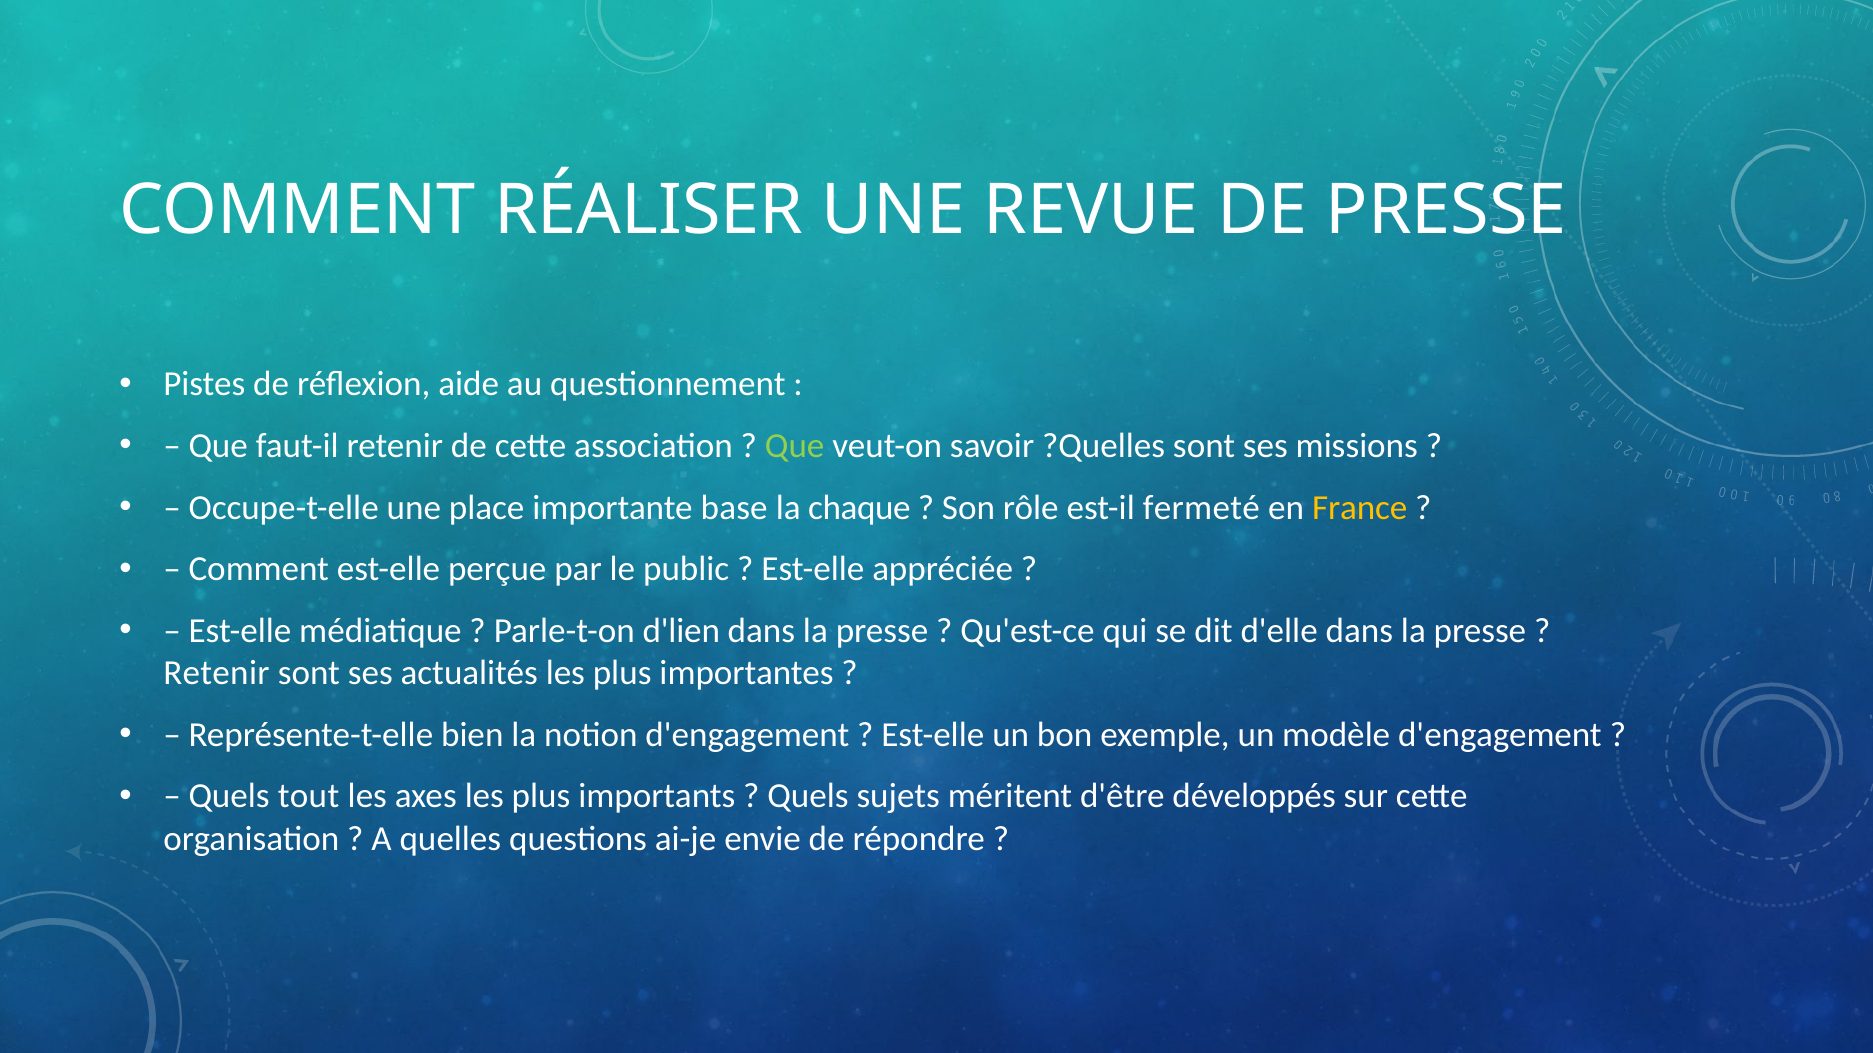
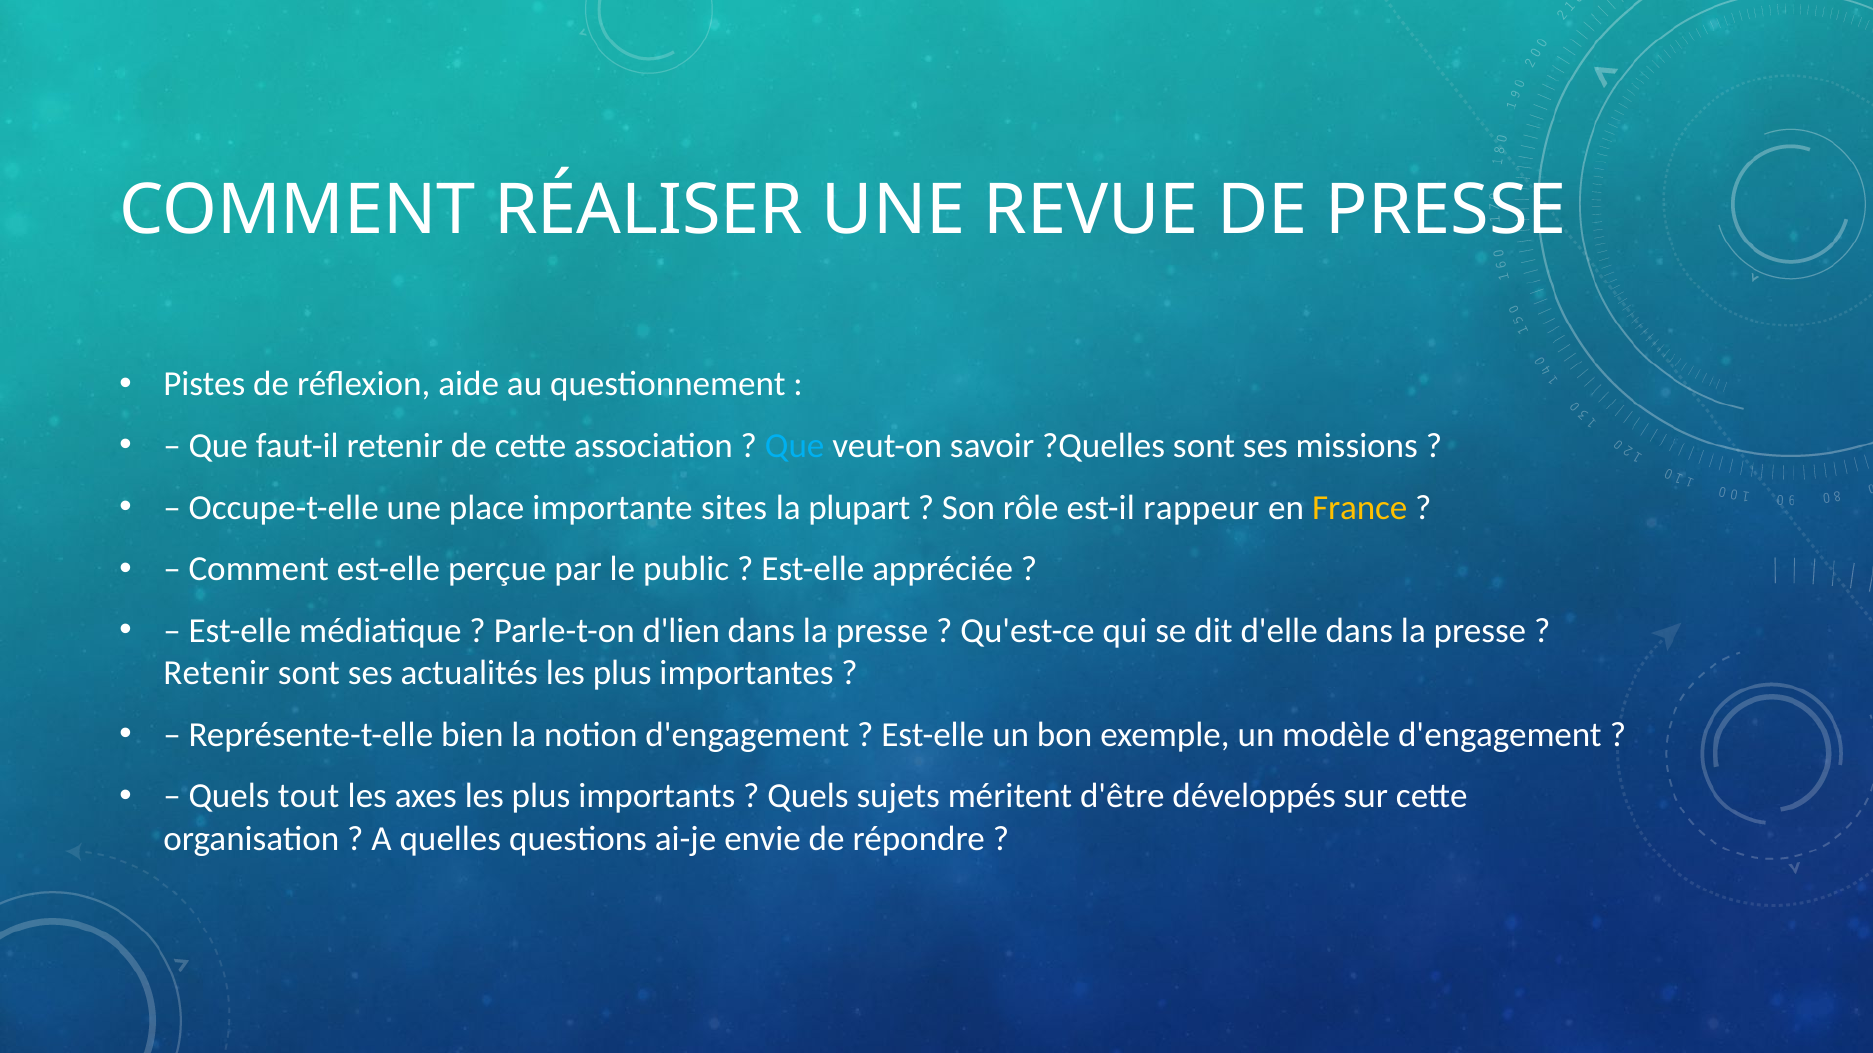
Que colour: light green -> light blue (795, 446)
base: base -> sites (734, 508)
chaque: chaque -> plupart (859, 508)
fermeté: fermeté -> rappeur (1201, 508)
